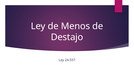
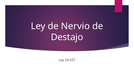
Menos: Menos -> Nervio (75, 26)
